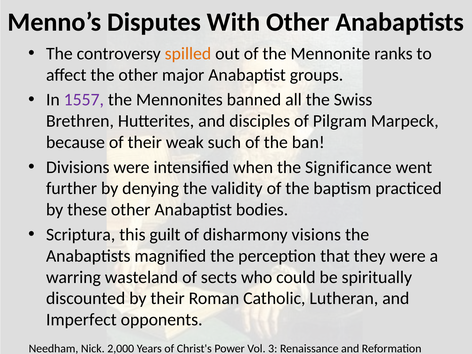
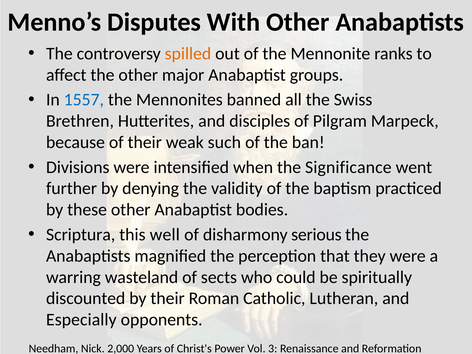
1557 colour: purple -> blue (84, 100)
guilt: guilt -> well (165, 235)
visions: visions -> serious (316, 235)
Imperfect: Imperfect -> Especially (81, 320)
